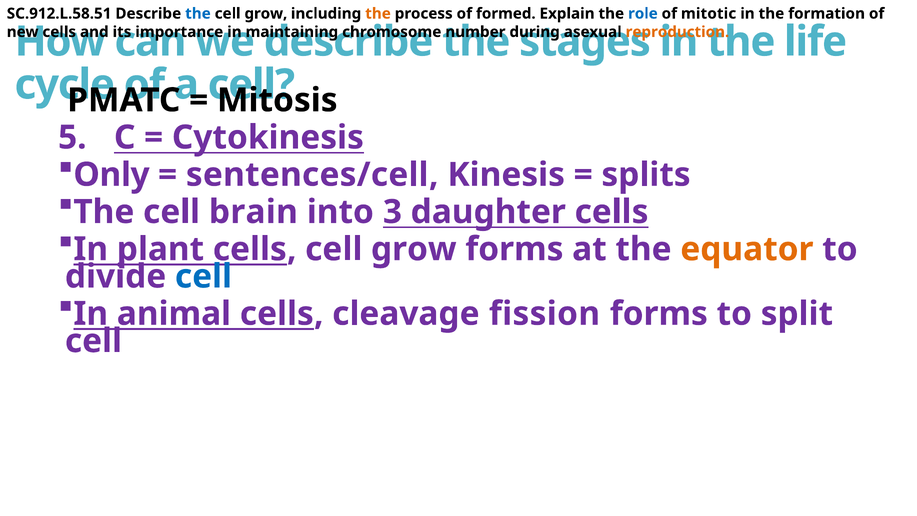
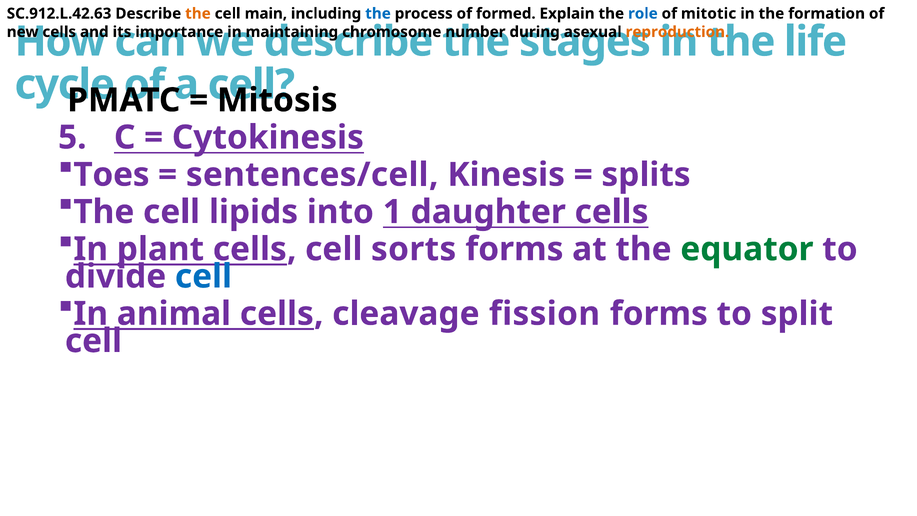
SC.912.L.58.51: SC.912.L.58.51 -> SC.912.L.42.63 (59, 14)
the colour: blue -> orange (198, 14)
grow: grow -> main (266, 14)
the colour: orange -> blue (378, 14)
Only: Only -> Toes (111, 175)
brain: brain -> lipids (253, 212)
3: 3 -> 1 (392, 212)
cells cell grow: grow -> sorts (414, 249)
equator colour: orange -> green (747, 249)
